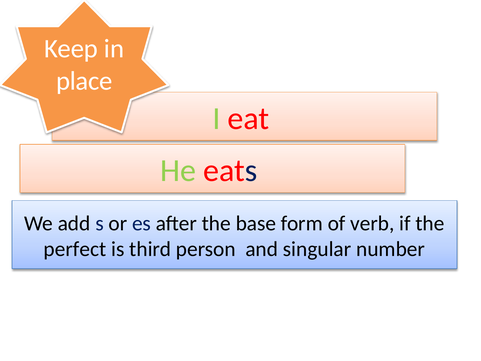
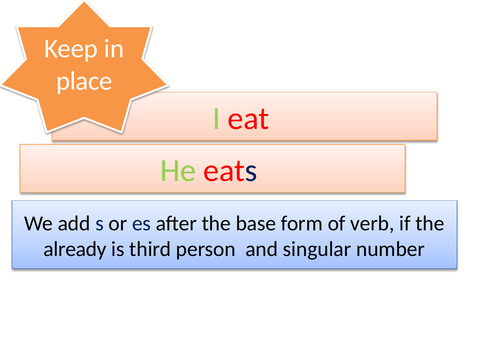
perfect: perfect -> already (75, 249)
